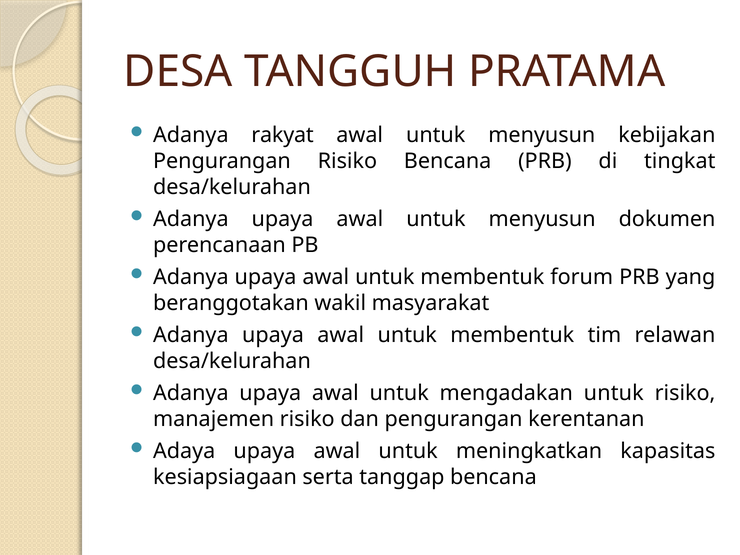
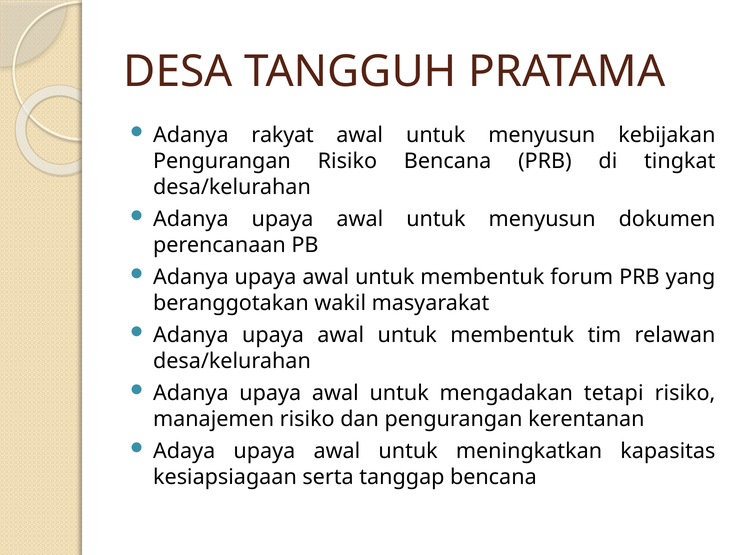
mengadakan untuk: untuk -> tetapi (614, 393)
